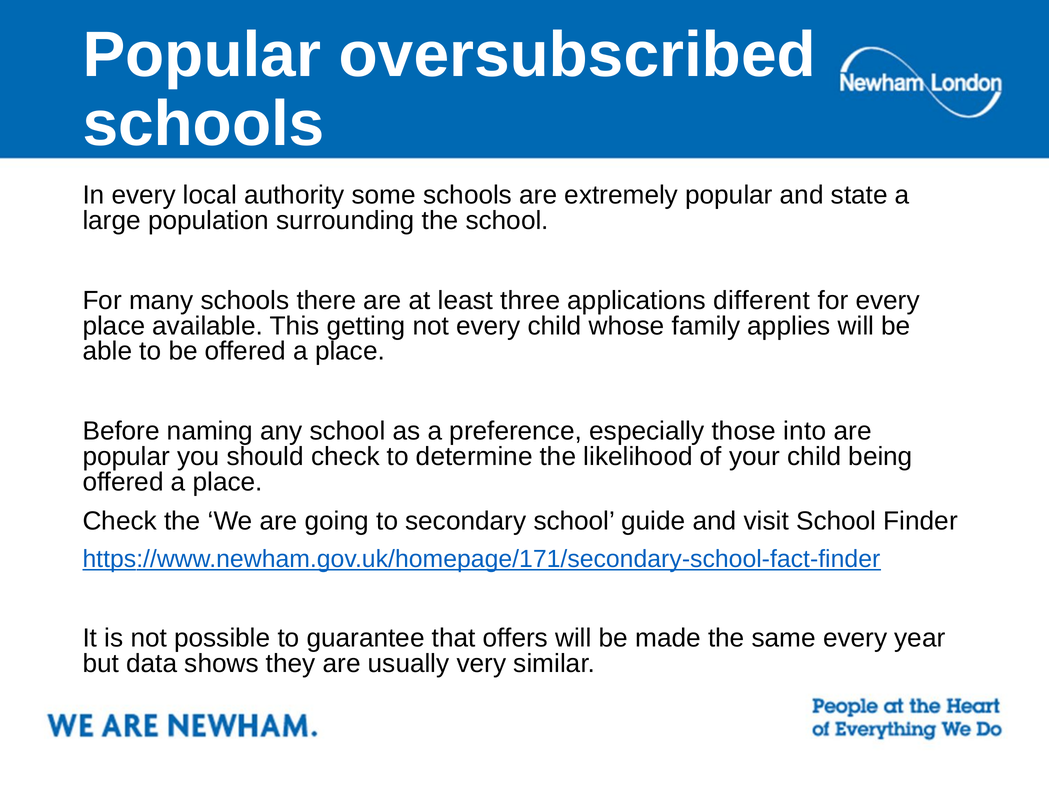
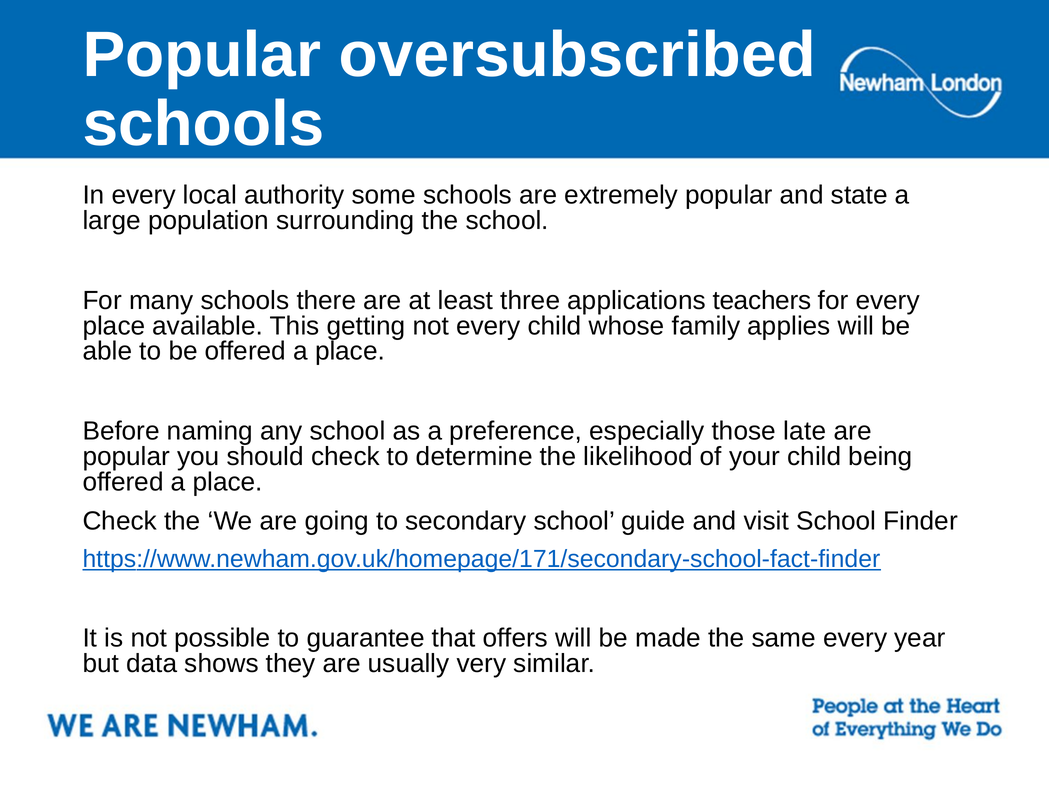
different: different -> teachers (762, 300)
into: into -> late (805, 431)
